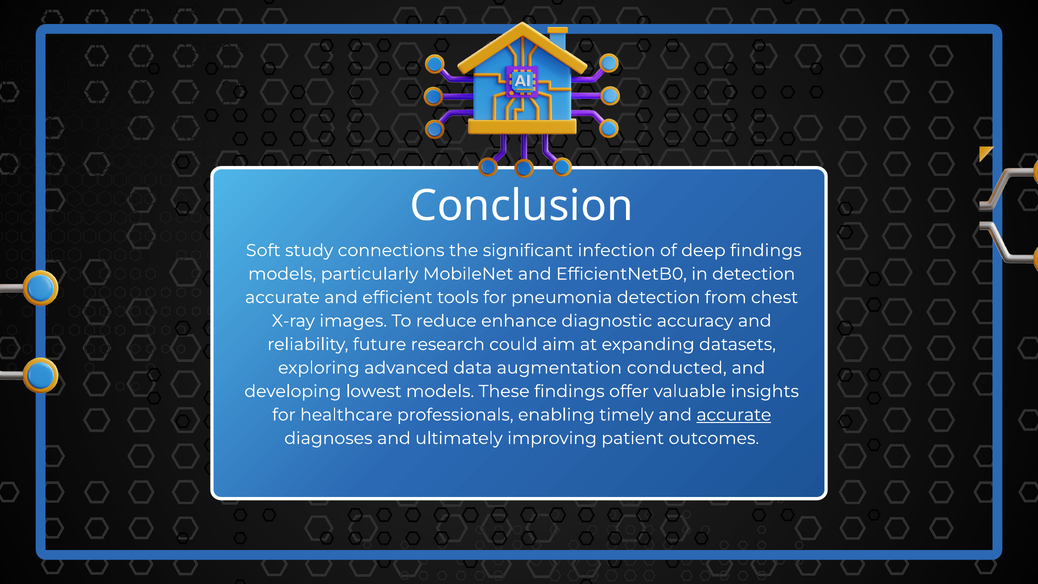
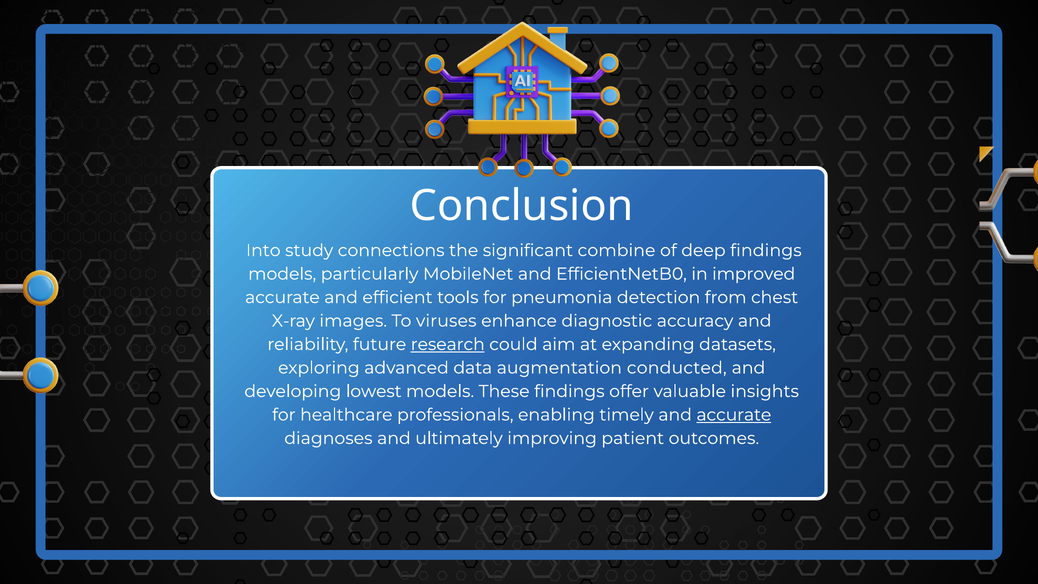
Soft: Soft -> Into (263, 250)
infection: infection -> combine (617, 250)
in detection: detection -> improved (754, 274)
reduce: reduce -> viruses (446, 321)
research underline: none -> present (448, 344)
